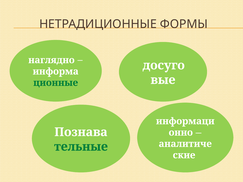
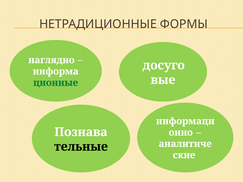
тельные colour: green -> black (81, 147)
